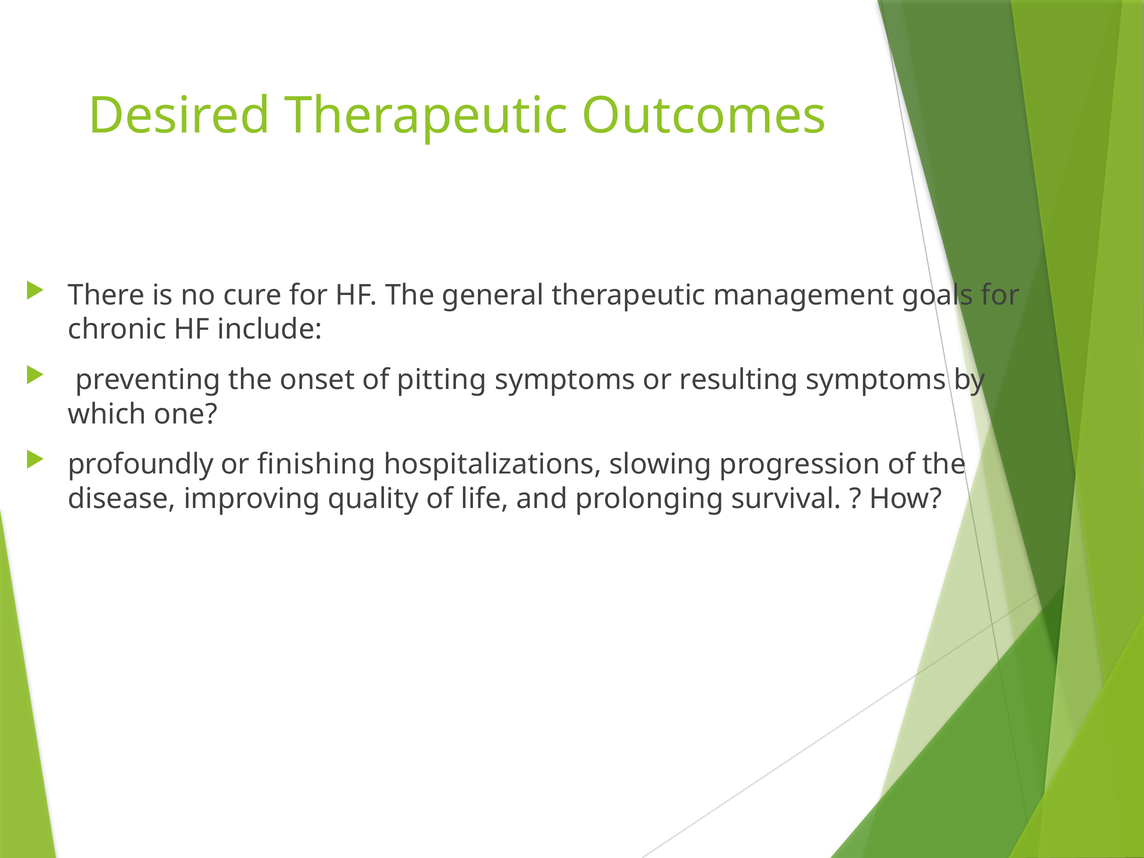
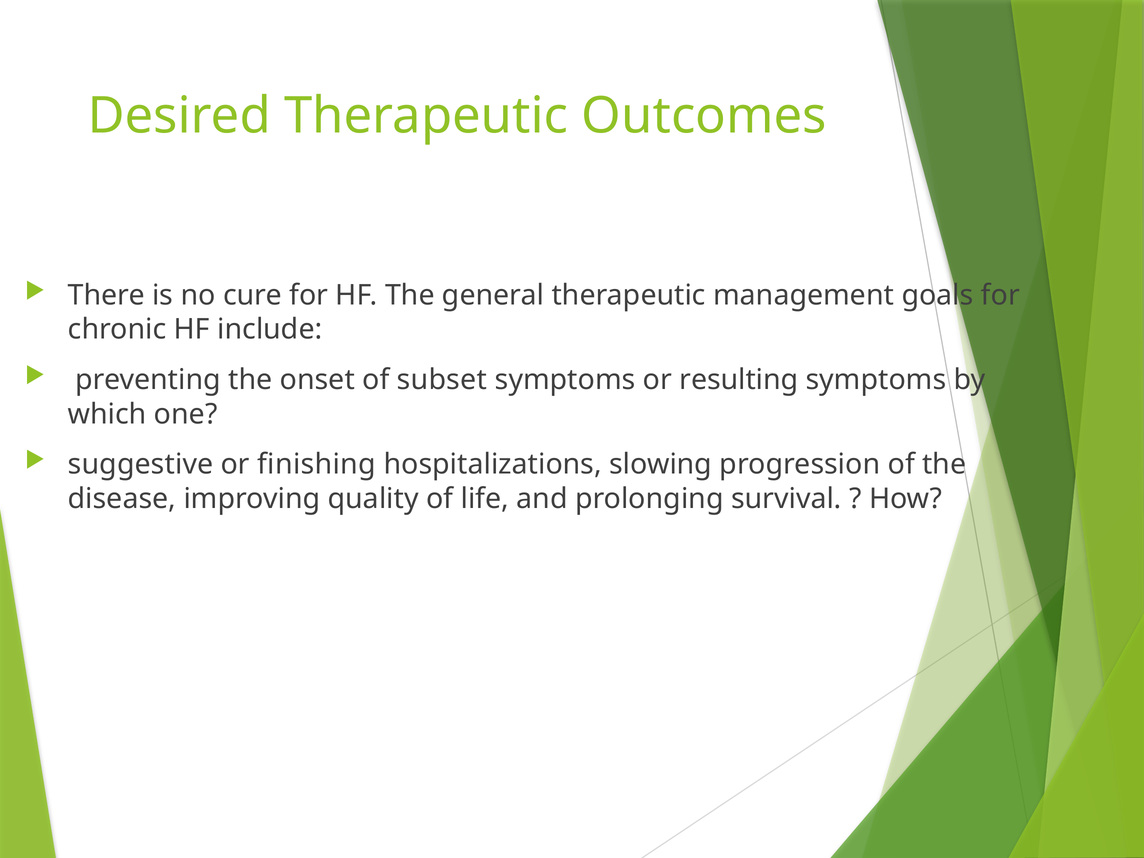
pitting: pitting -> subset (442, 380)
profoundly: profoundly -> suggestive (141, 464)
